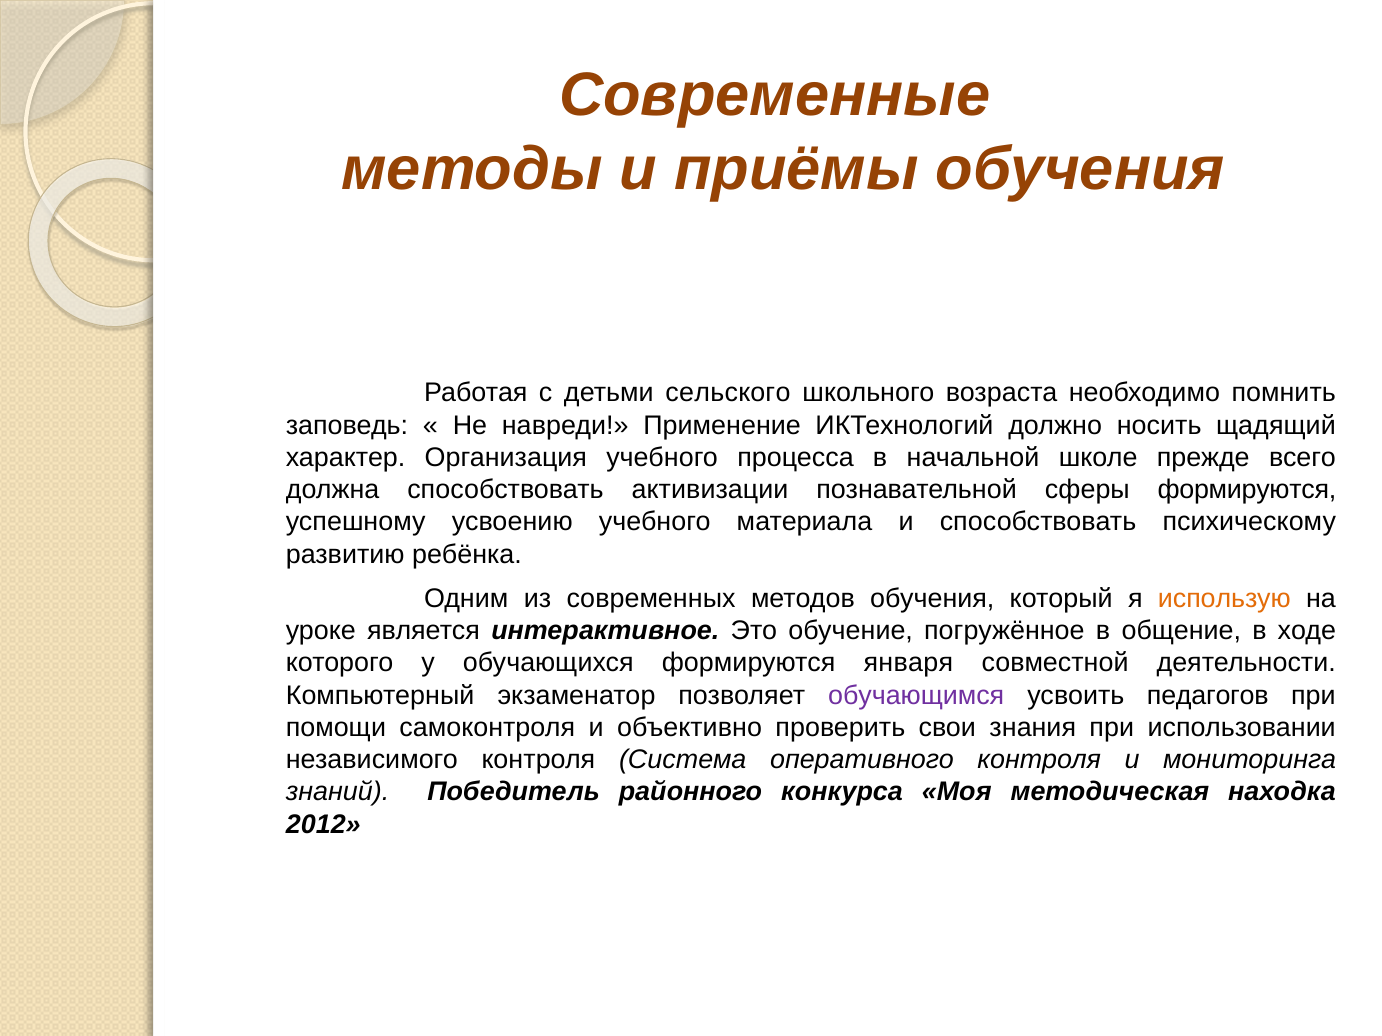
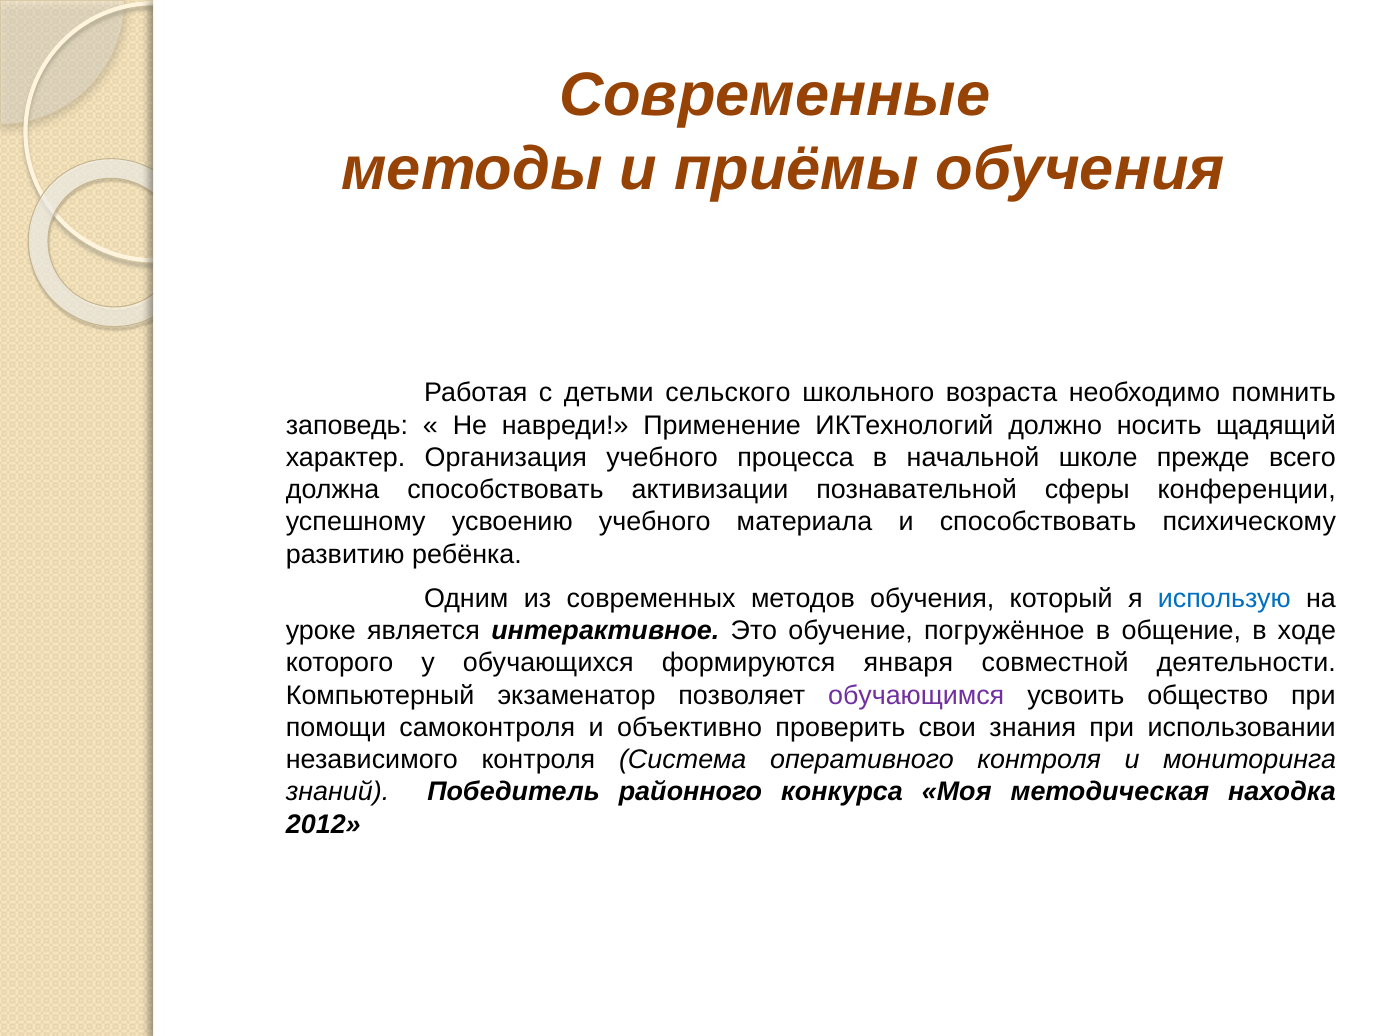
сферы формируются: формируются -> конференции (1247, 490)
использую colour: orange -> blue (1224, 599)
педагогов: педагогов -> общество (1208, 696)
